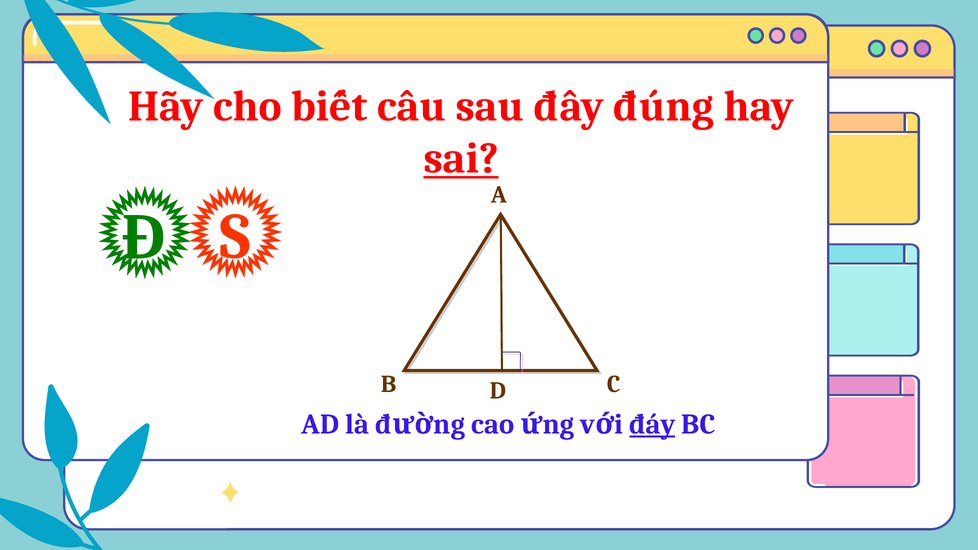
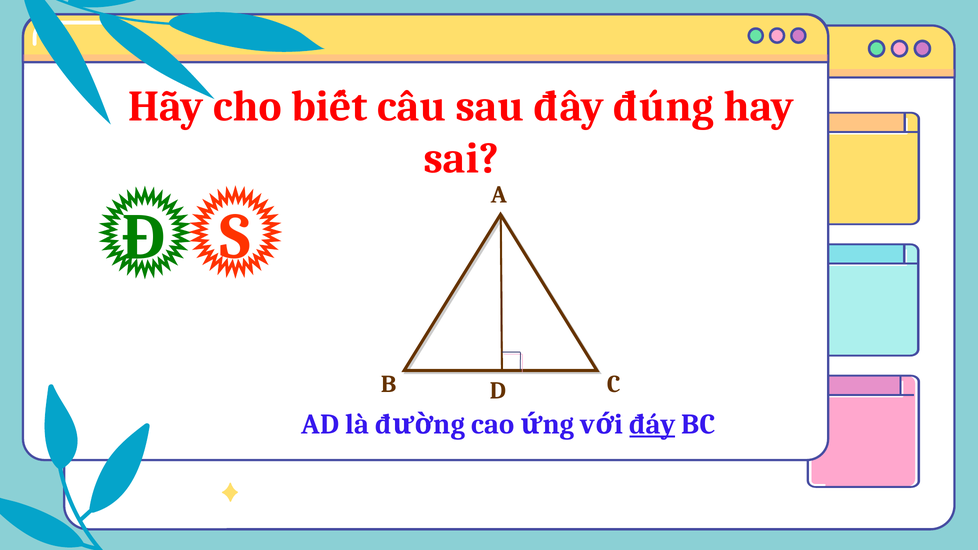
sai underline: present -> none (461, 158)
